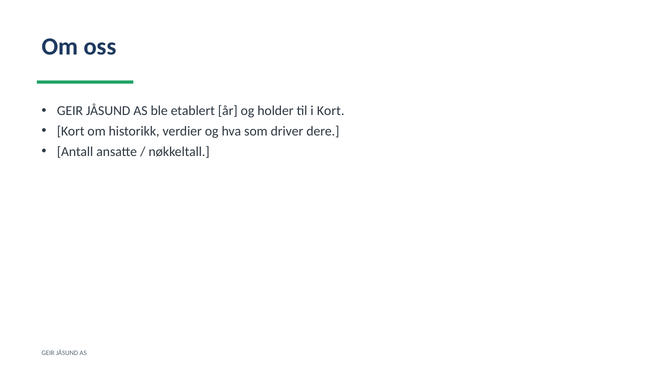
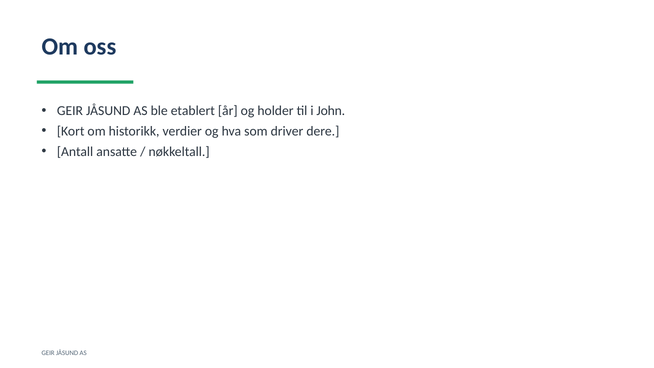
i Kort: Kort -> John (331, 111)
